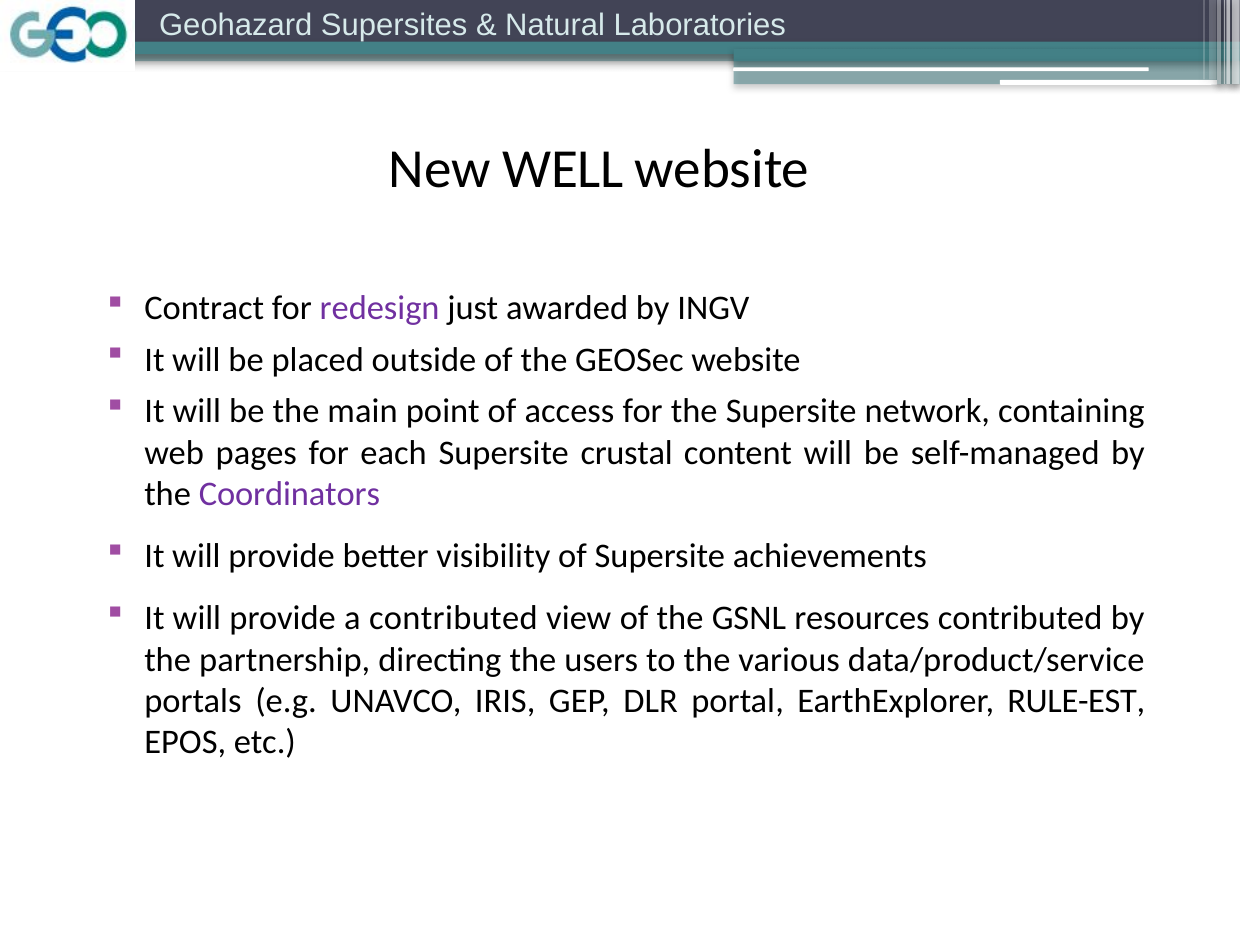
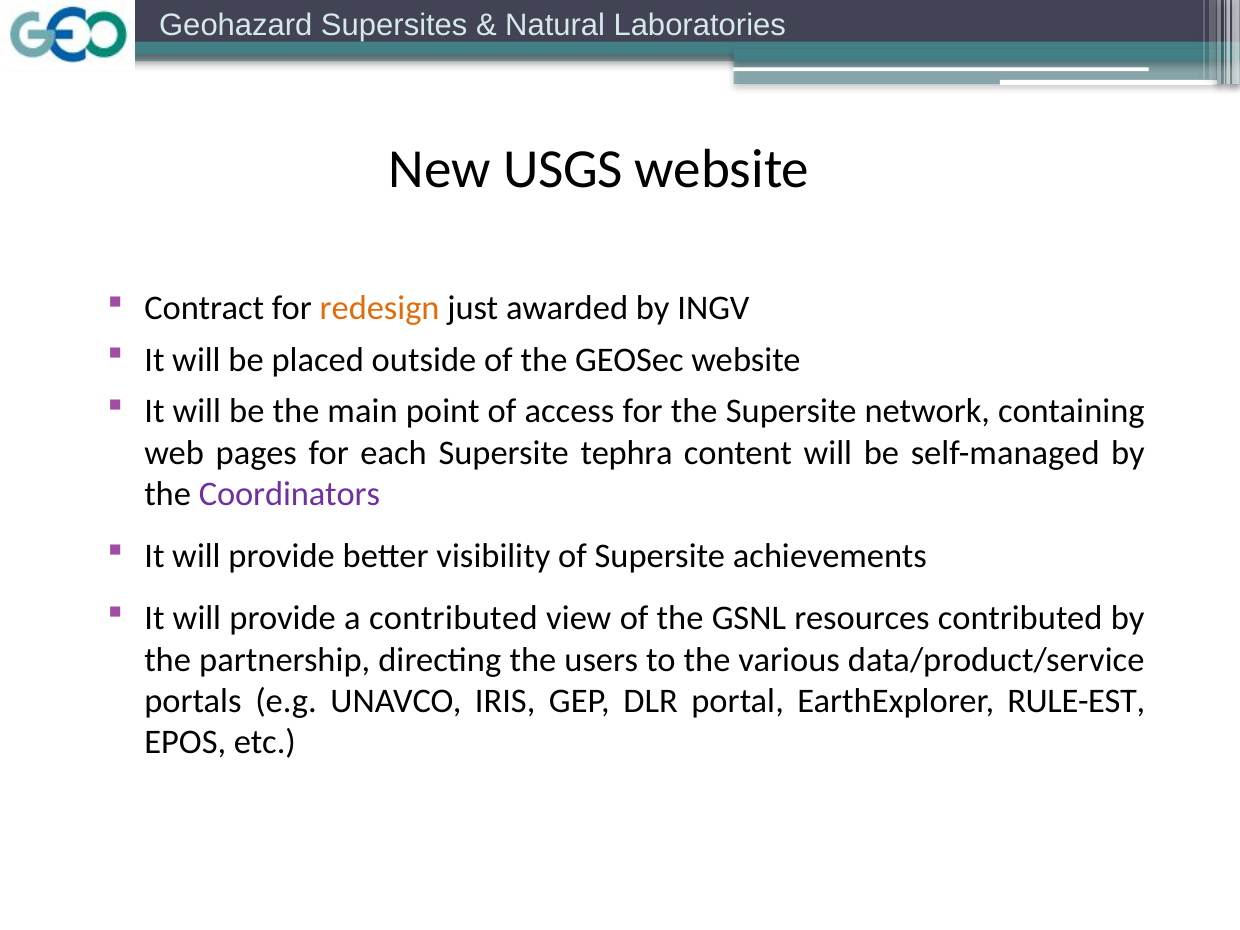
WELL: WELL -> USGS (563, 169)
redesign colour: purple -> orange (380, 308)
crustal: crustal -> tephra (627, 453)
